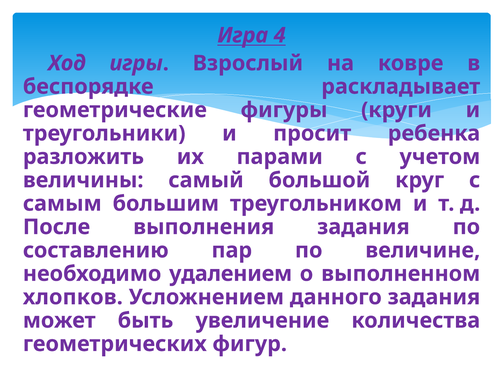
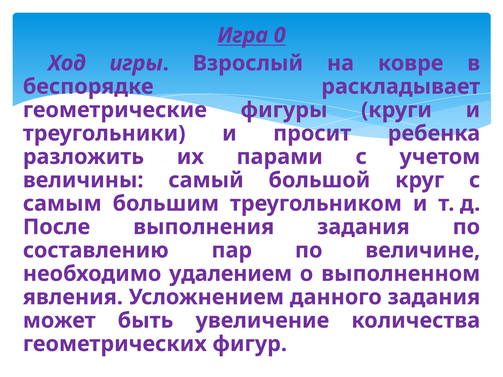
4: 4 -> 0 (280, 35)
хлопков: хлопков -> явления (73, 297)
